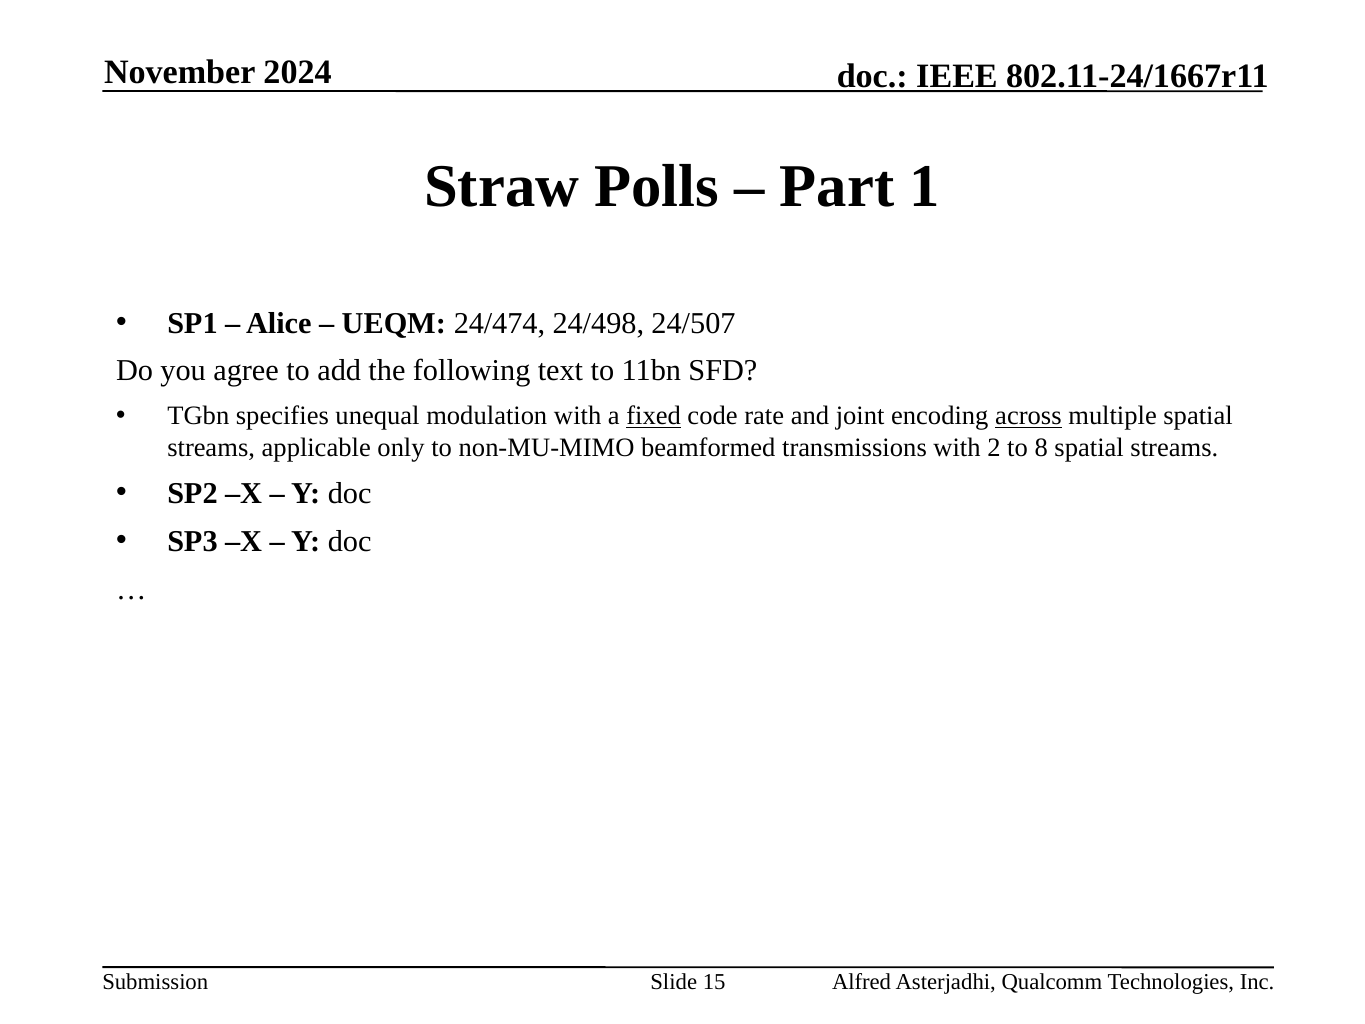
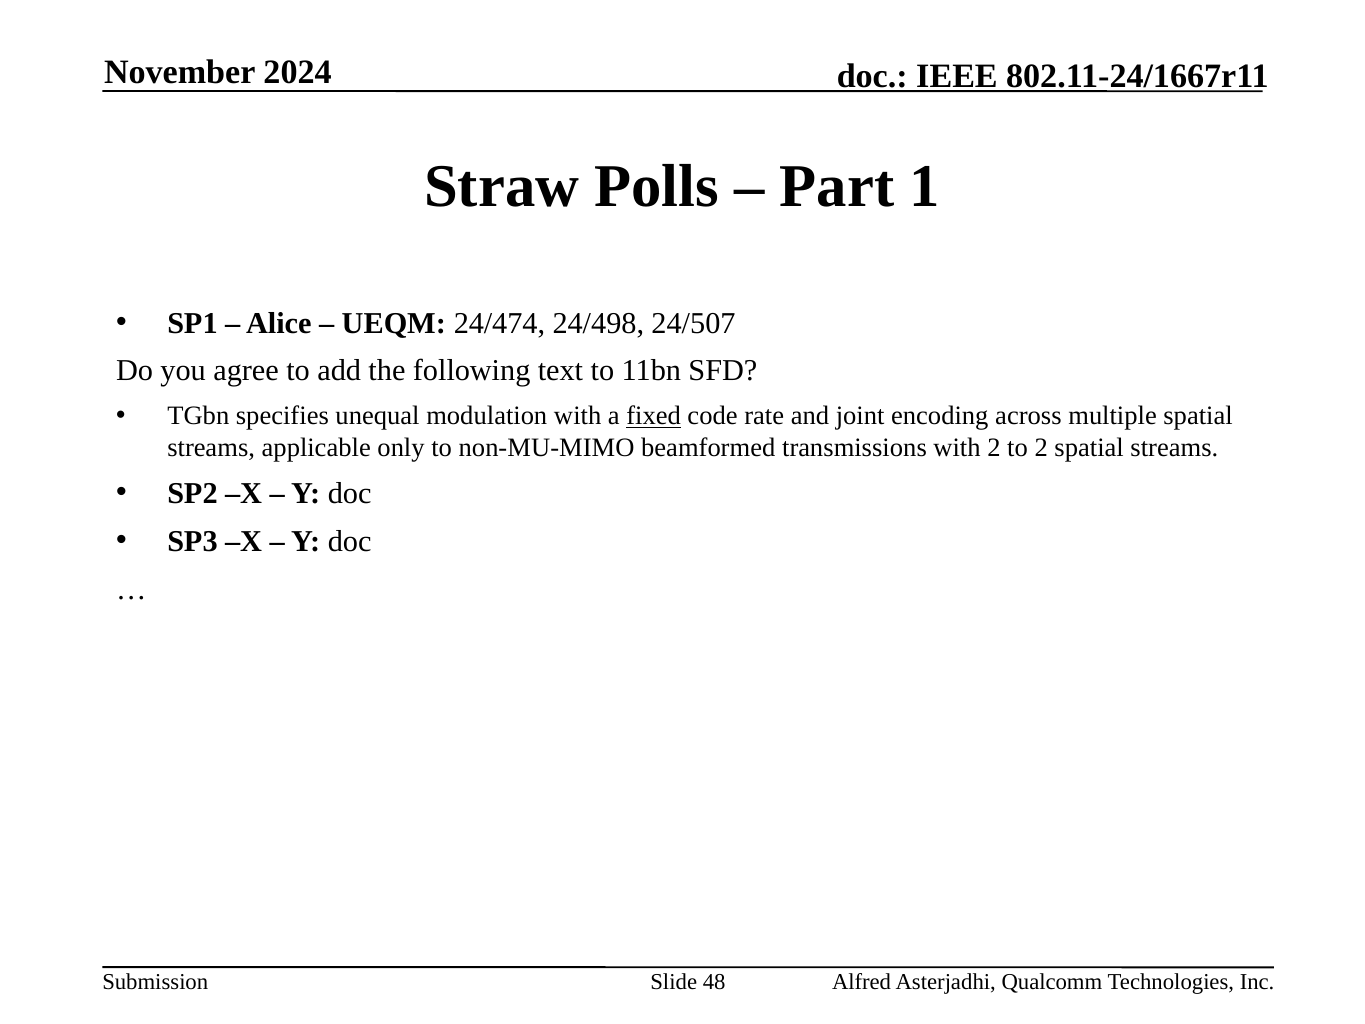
across underline: present -> none (1028, 416)
to 8: 8 -> 2 (1041, 448)
15: 15 -> 48 (714, 982)
